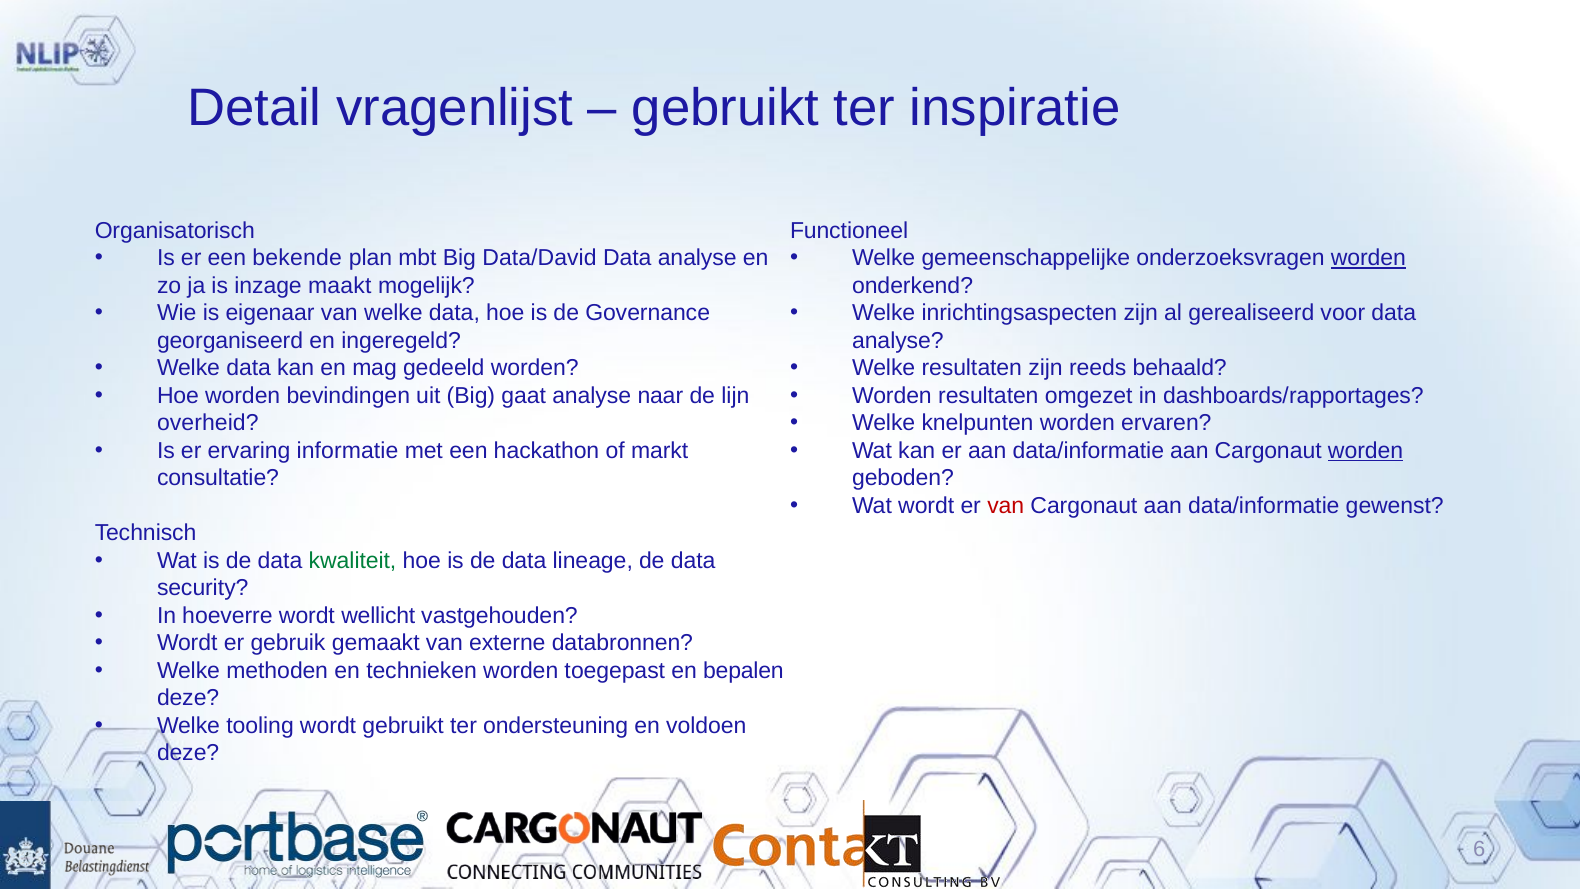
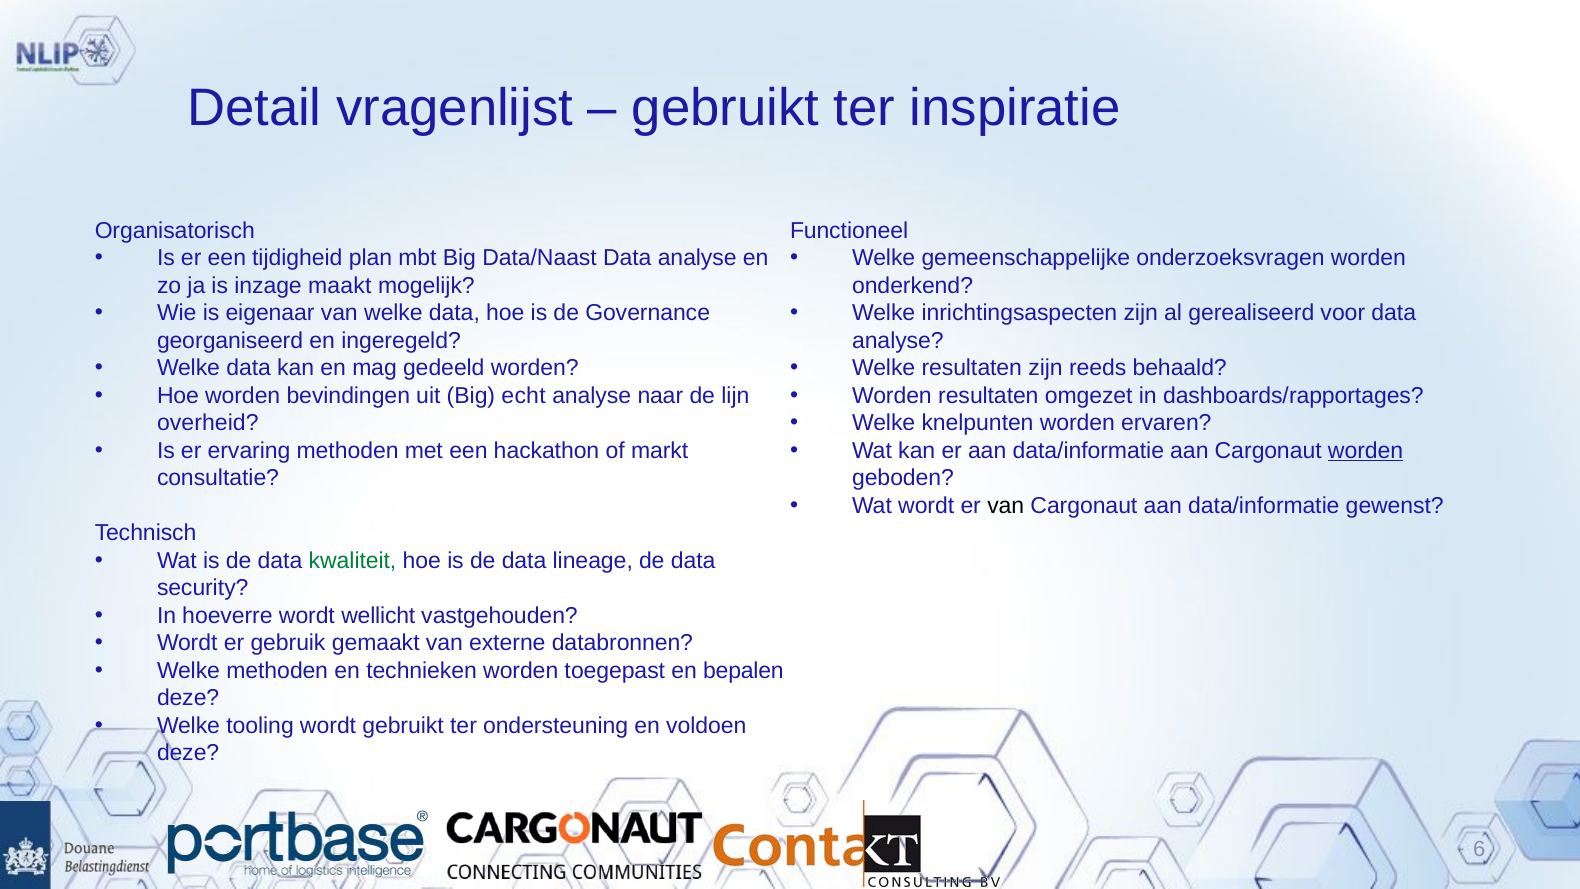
bekende: bekende -> tijdigheid (297, 258)
Data/David: Data/David -> Data/Naast (540, 258)
worden underline: present -> none (1368, 258)
gaat: gaat -> echt (524, 396)
ervaring informatie: informatie -> methoden (348, 451)
van colour: red -> black (1006, 506)
